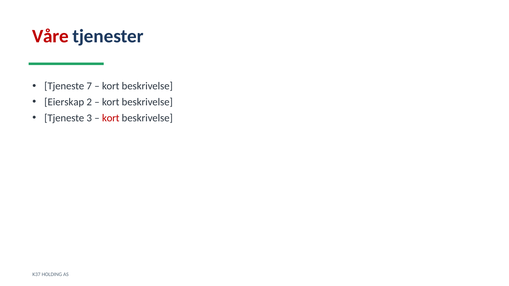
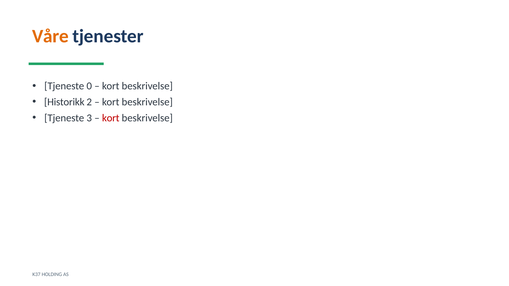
Våre colour: red -> orange (50, 36)
7: 7 -> 0 (89, 86)
Eierskap: Eierskap -> Historikk (64, 102)
